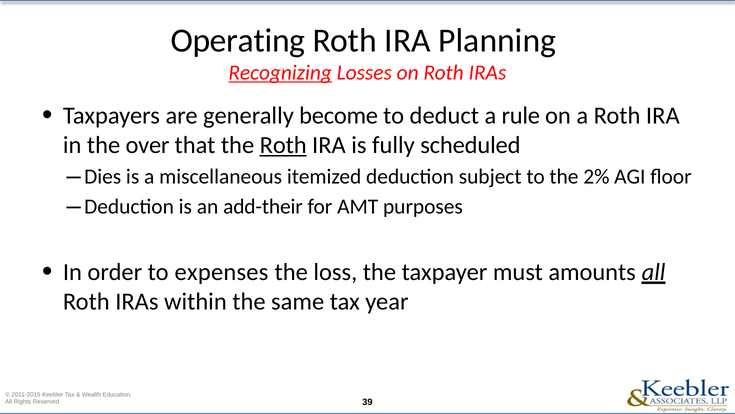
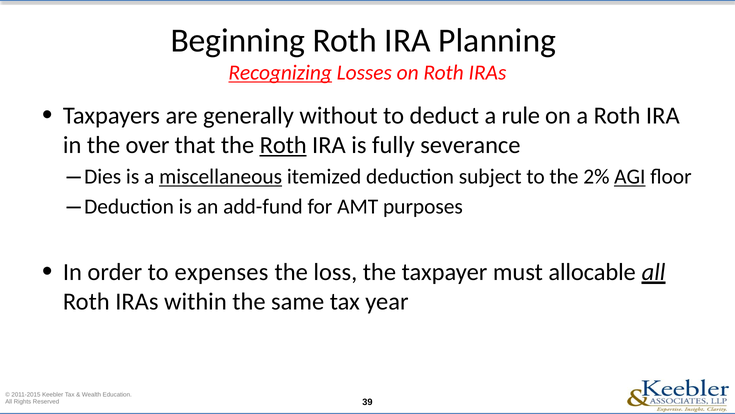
Operating: Operating -> Beginning (238, 40)
become: become -> without (339, 116)
scheduled: scheduled -> severance (470, 145)
miscellaneous underline: none -> present (221, 177)
AGI underline: none -> present (630, 177)
add-their: add-their -> add-fund (263, 206)
amounts: amounts -> allocable (592, 272)
